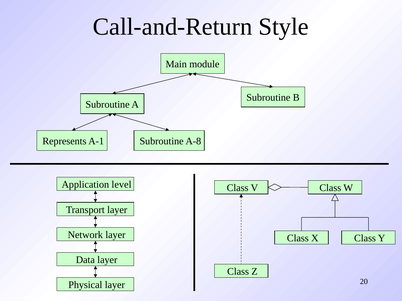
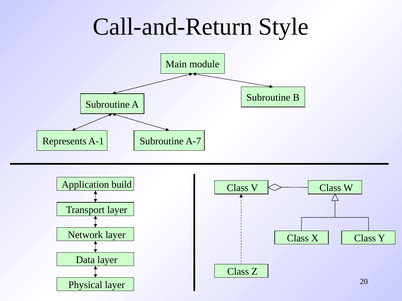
A-8: A-8 -> A-7 (193, 141)
level: level -> build (122, 185)
